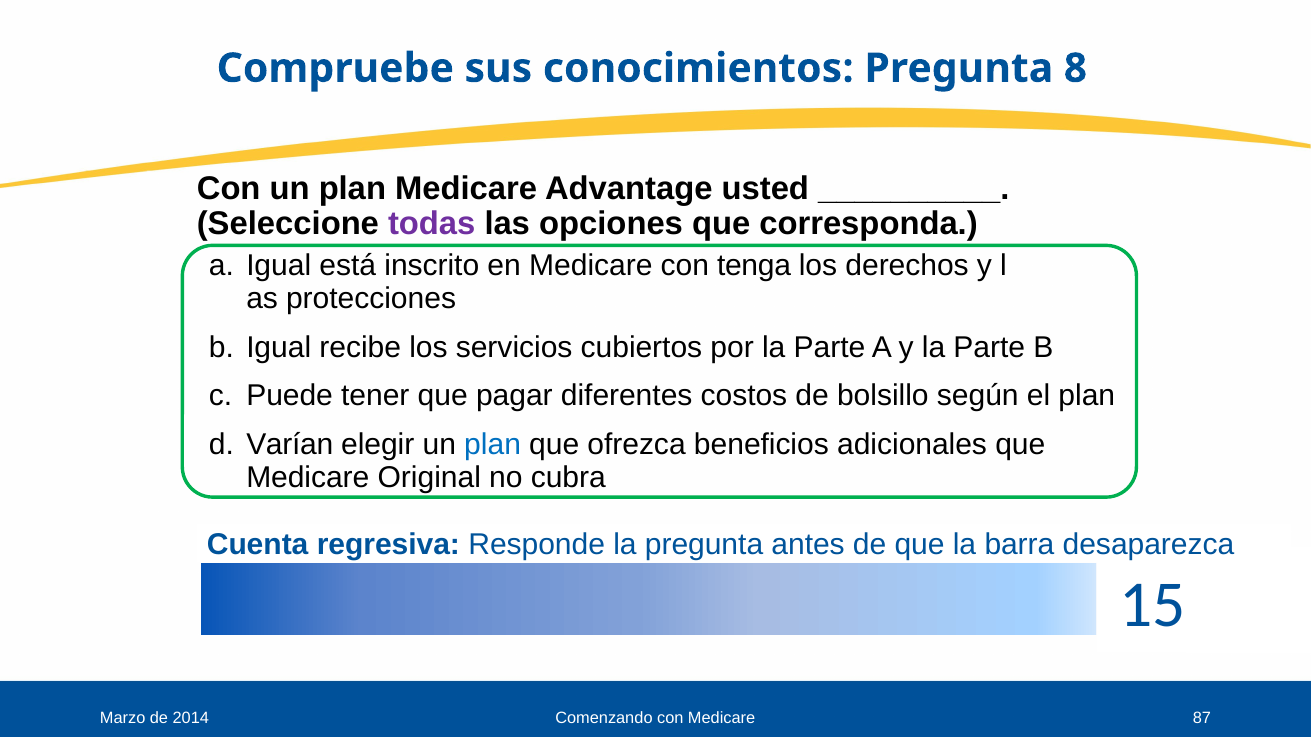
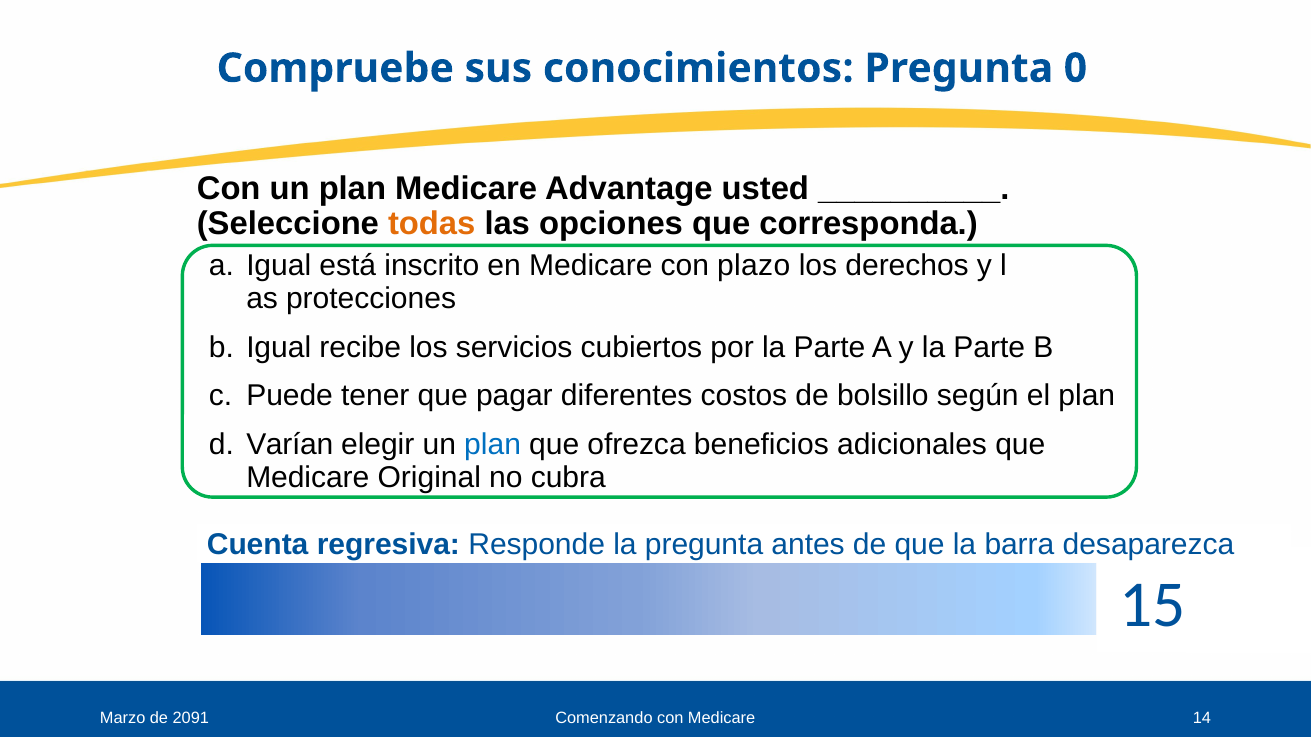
8: 8 -> 0 (1075, 68)
todas colour: purple -> orange (432, 224)
tenga: tenga -> plazo (754, 266)
2014: 2014 -> 2091 (191, 719)
Medicare 87: 87 -> 14 (1202, 719)
